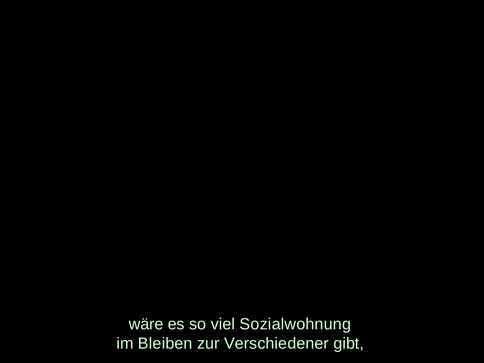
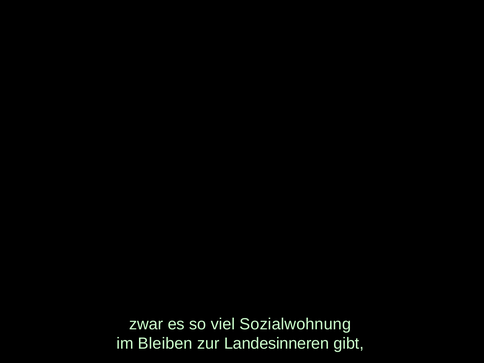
wäre: wäre -> zwar (146, 324)
Verschiedener: Verschiedener -> Landesinneren (277, 344)
